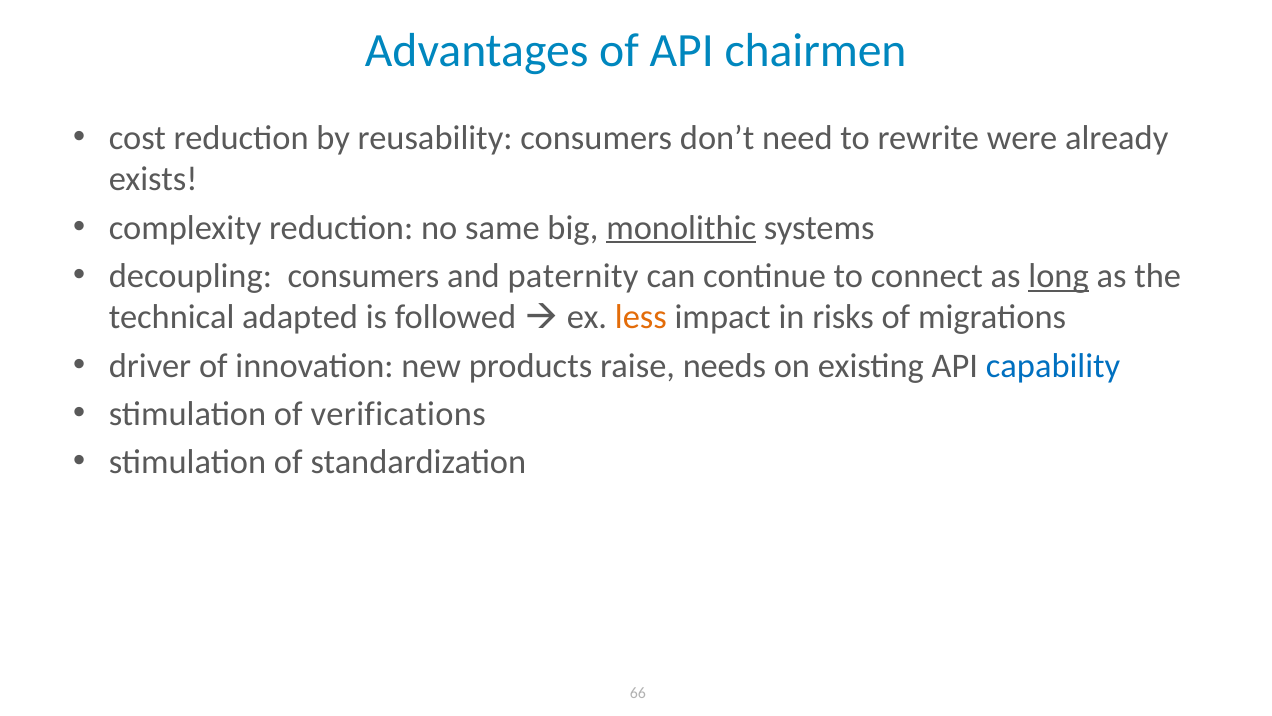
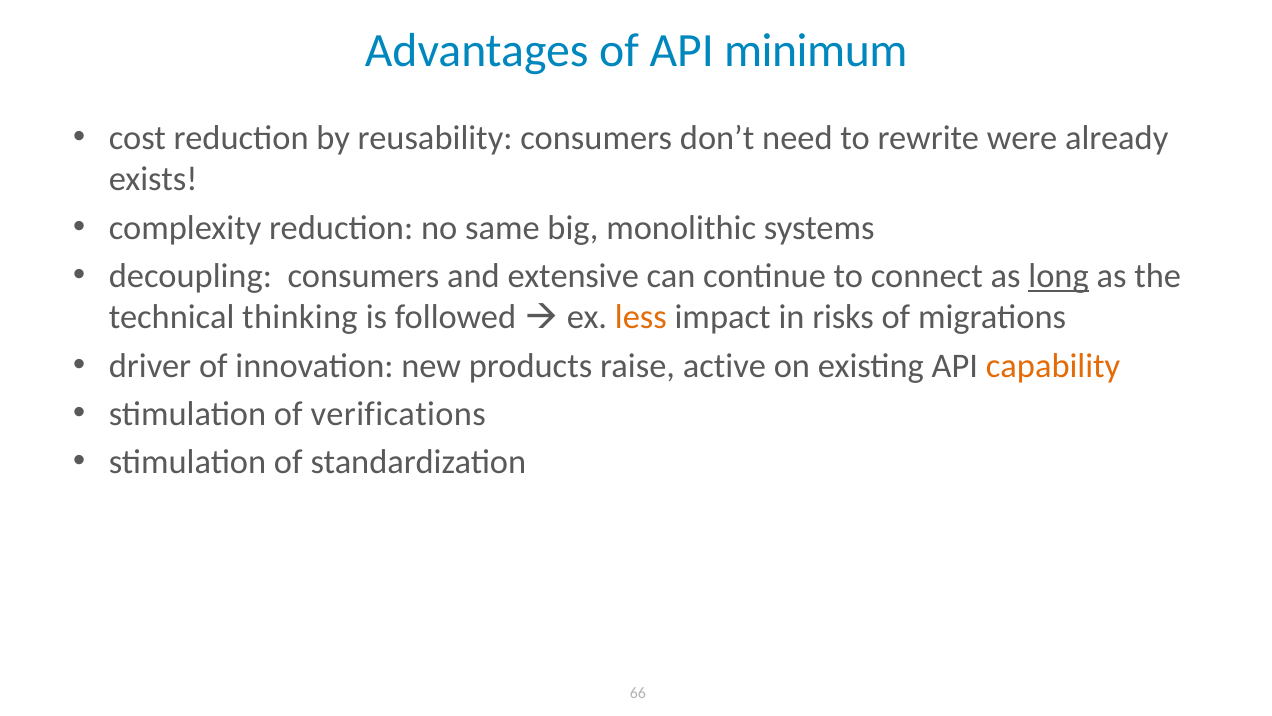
chairmen: chairmen -> minimum (816, 51)
monolithic underline: present -> none (681, 227)
paternity: paternity -> extensive (573, 276)
adapted: adapted -> thinking (300, 317)
needs: needs -> active (724, 365)
capability colour: blue -> orange (1053, 365)
